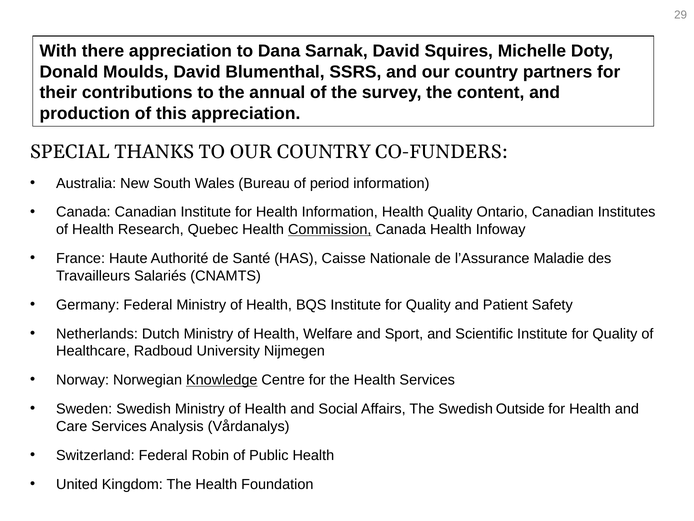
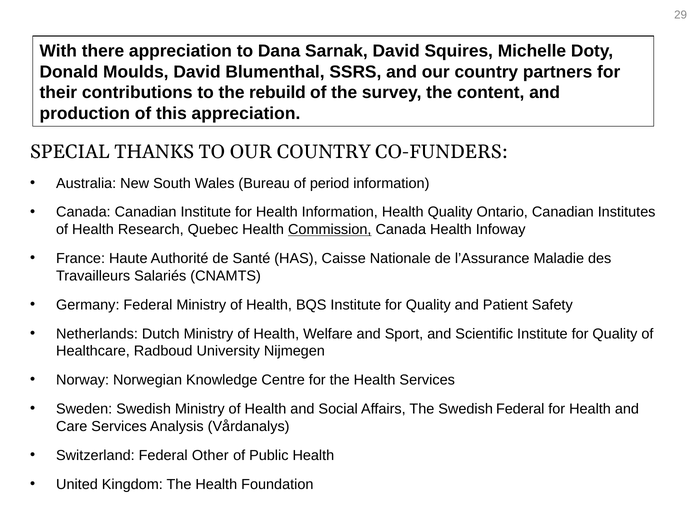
annual: annual -> rebuild (277, 93)
Knowledge underline: present -> none (222, 380)
Swedish Outside: Outside -> Federal (520, 409)
Robin: Robin -> Other (210, 455)
